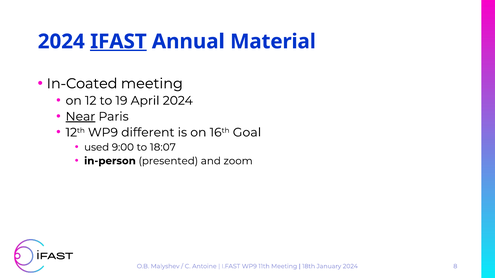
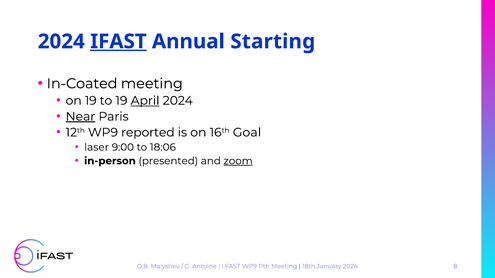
Material: Material -> Starting (273, 42)
on 12: 12 -> 19 (91, 101)
April underline: none -> present (145, 101)
different: different -> reported (148, 133)
used: used -> laser (97, 147)
18:07: 18:07 -> 18:06 (163, 147)
zoom underline: none -> present (238, 161)
